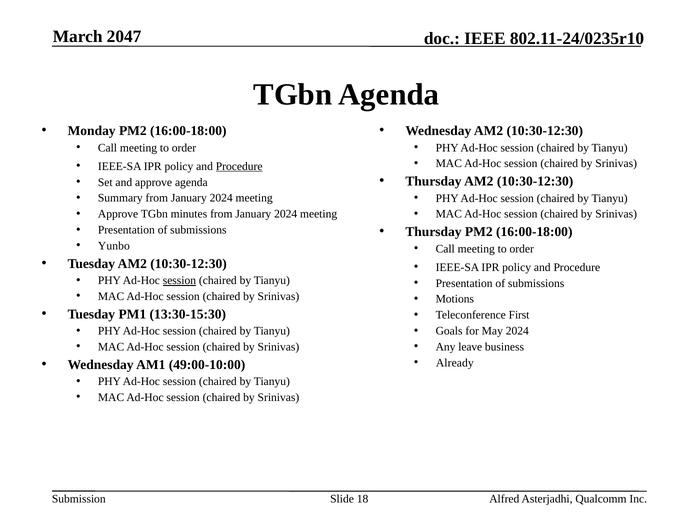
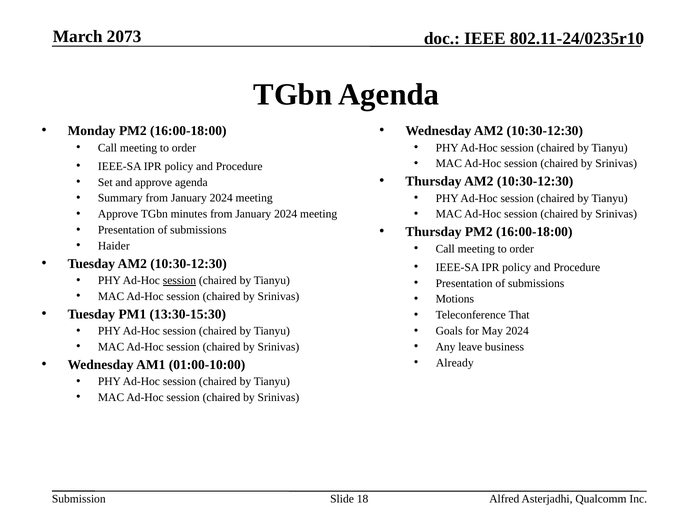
2047: 2047 -> 2073 (124, 37)
Procedure underline: present -> none (239, 166)
Yunbo: Yunbo -> Haider (114, 246)
First: First -> That (519, 315)
49:00-10:00: 49:00-10:00 -> 01:00-10:00 (207, 364)
